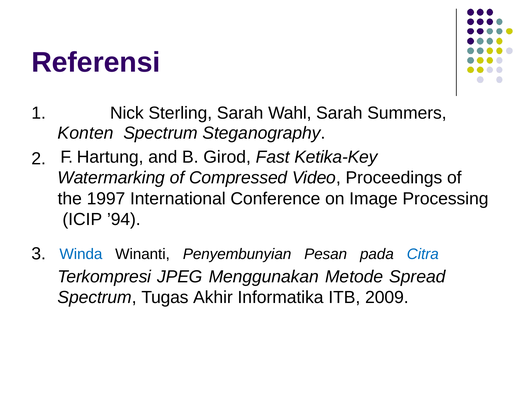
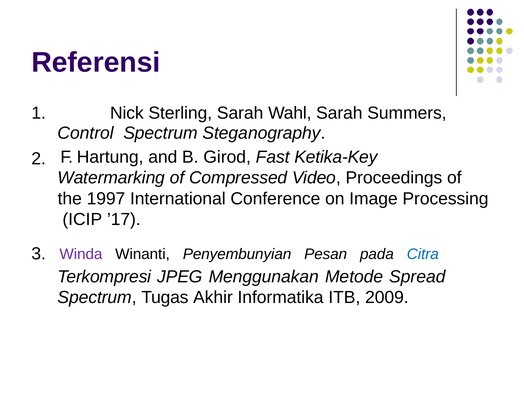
Konten: Konten -> Control (86, 133)
’94: ’94 -> ’17 (124, 219)
Winda colour: blue -> purple (81, 254)
